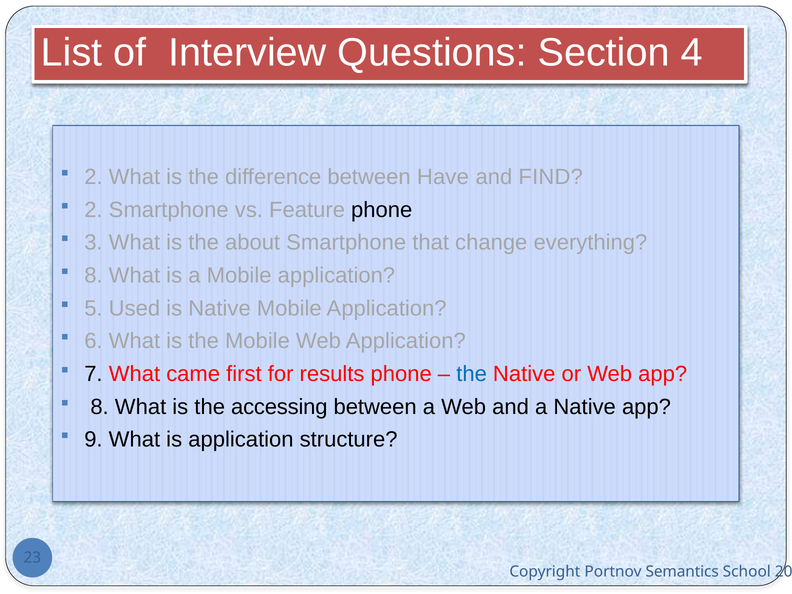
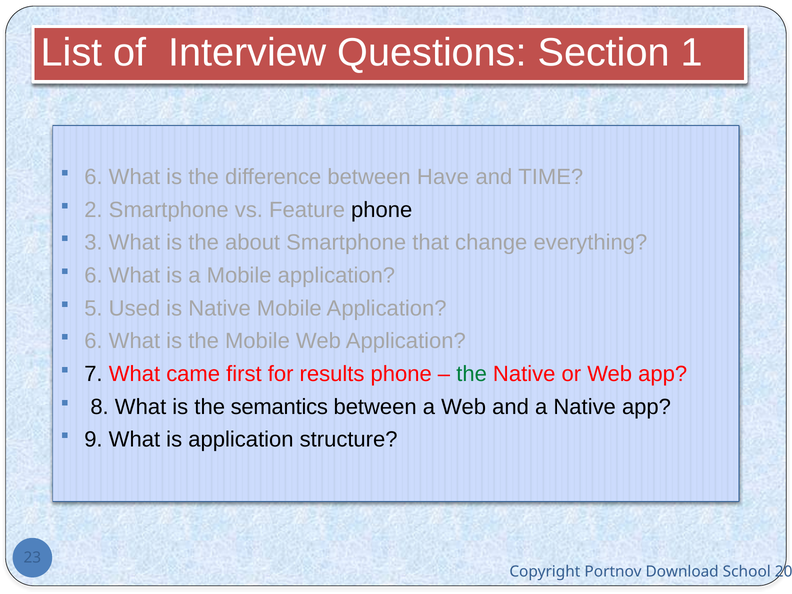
4: 4 -> 1 (692, 53)
2: 2 -> 6 (93, 177)
FIND: FIND -> TIME (551, 177)
8: 8 -> 6 (93, 275)
the colour: blue -> green (472, 374)
accessing: accessing -> semantics (279, 407)
Semantics: Semantics -> Download (682, 572)
